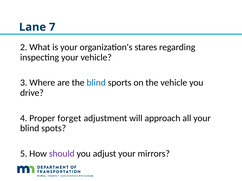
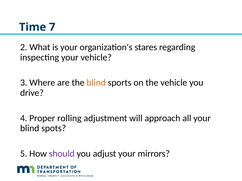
Lane: Lane -> Time (33, 27)
blind colour: blue -> orange (96, 83)
forget: forget -> rolling (69, 118)
